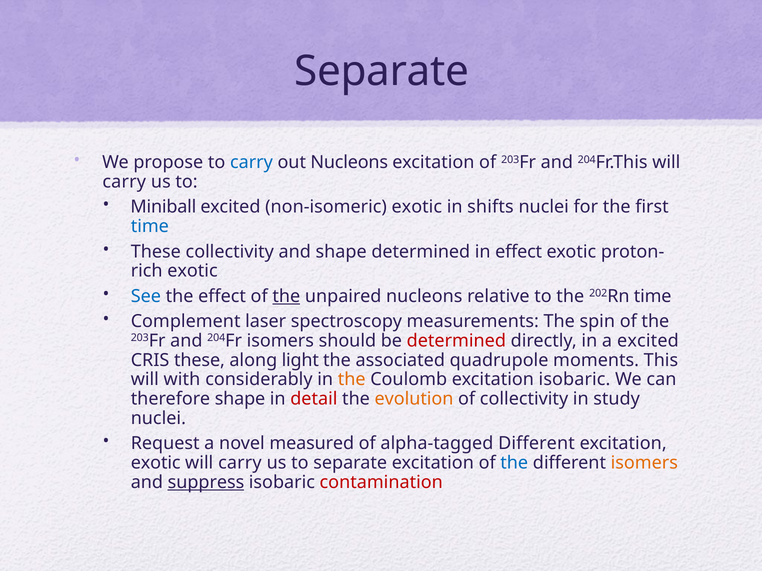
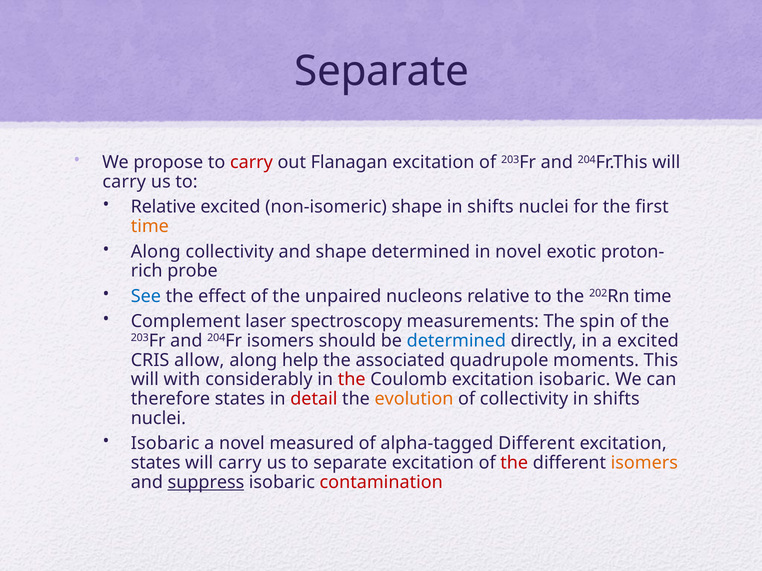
carry colour: blue -> red (251, 163)
out Nucleons: Nucleons -> Flanagan (349, 163)
Miniball: Miniball -> Relative (163, 207)
non-isomeric exotic: exotic -> shape (417, 207)
time colour: blue -> orange (150, 227)
These: These -> Along (156, 252)
in effect: effect -> novel (518, 252)
exotic: exotic -> probe (193, 271)
the underline: present -> none (286, 296)
determined colour: red -> blue (456, 341)
CRIS these: these -> allow (199, 360)
light: light -> help (300, 360)
the colour: orange -> red (352, 380)
therefore shape: shape -> states (240, 399)
collectivity in study: study -> shifts (617, 399)
Request: Request -> Isobaric (165, 444)
exotic: exotic -> states (156, 463)
the colour: blue -> red (514, 463)
